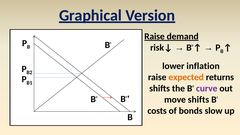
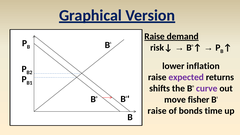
expected colour: orange -> purple (186, 77)
move shifts: shifts -> fisher (199, 100)
costs: costs -> raise (157, 111)
slow: slow -> time (214, 111)
